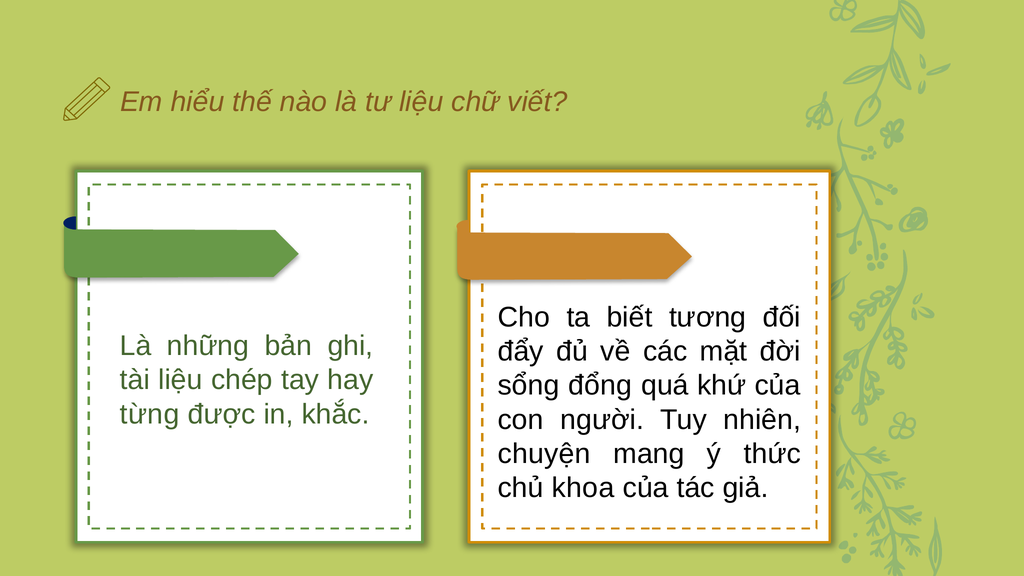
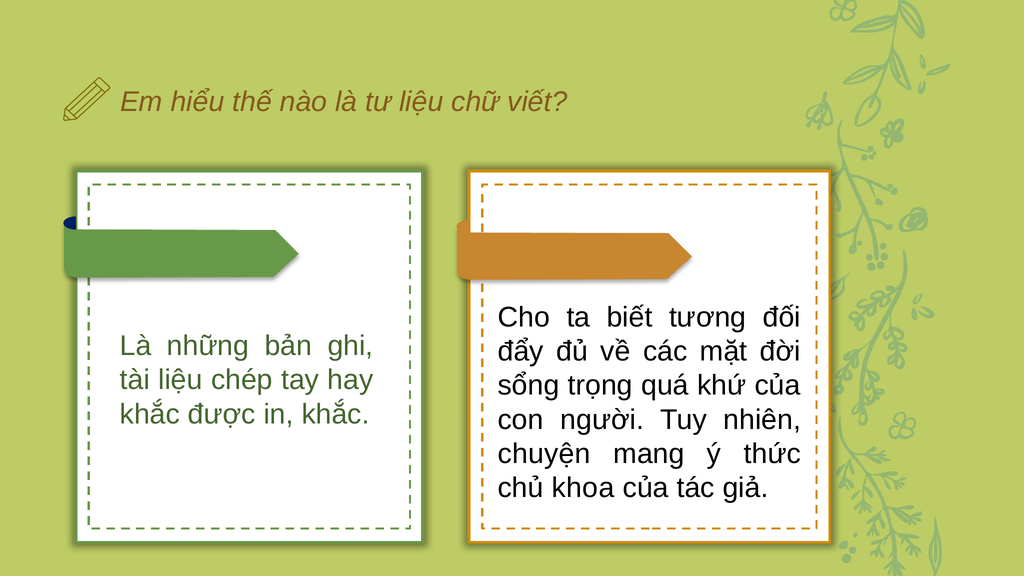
đổng: đổng -> trọng (600, 386)
từng: từng -> khắc (150, 414)
